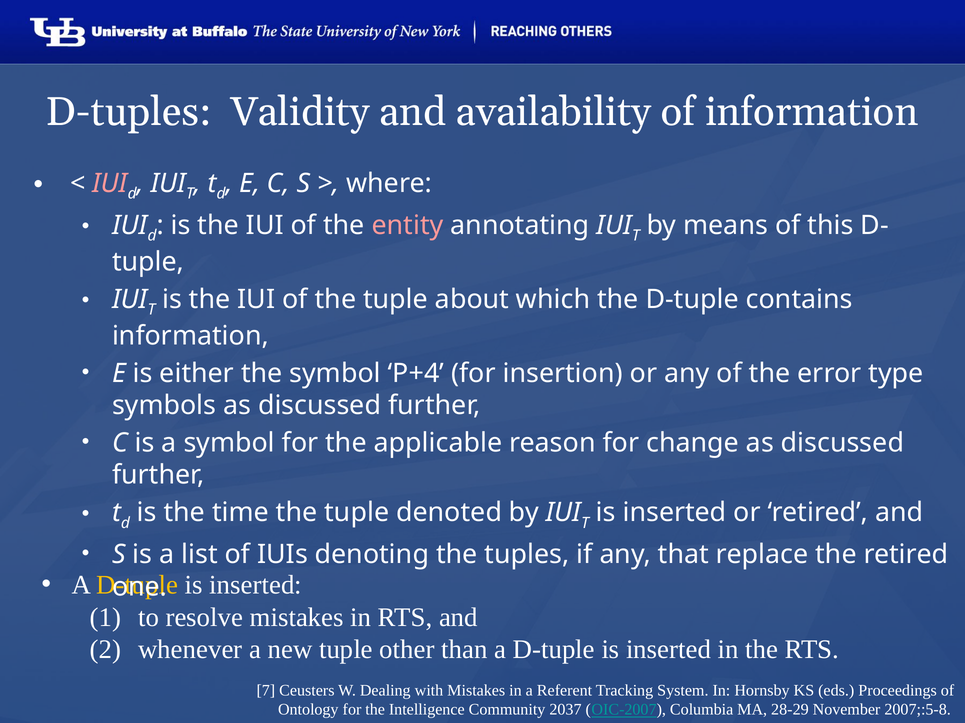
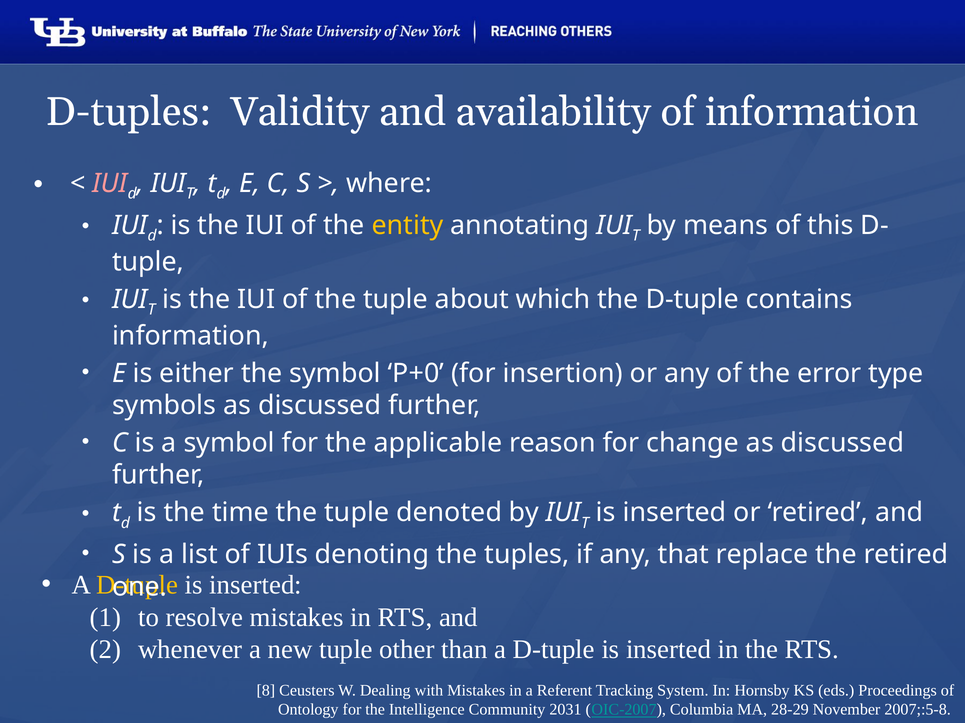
entity colour: pink -> yellow (408, 225)
P+4: P+4 -> P+0 (416, 374)
7: 7 -> 8 (266, 691)
2037: 2037 -> 2031 (565, 710)
